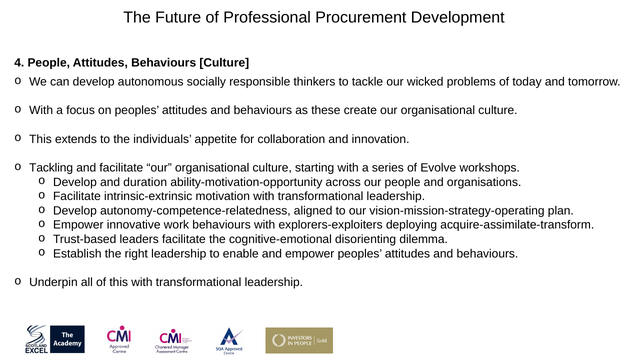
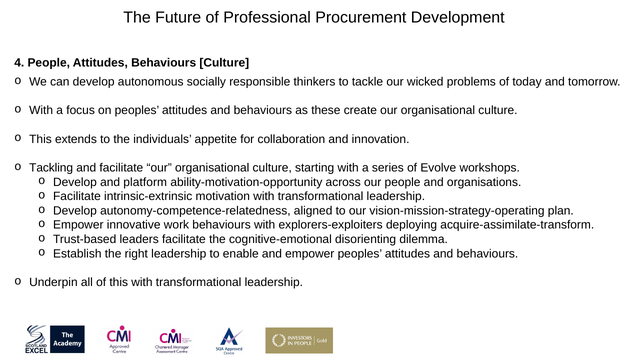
duration: duration -> platform (145, 182)
